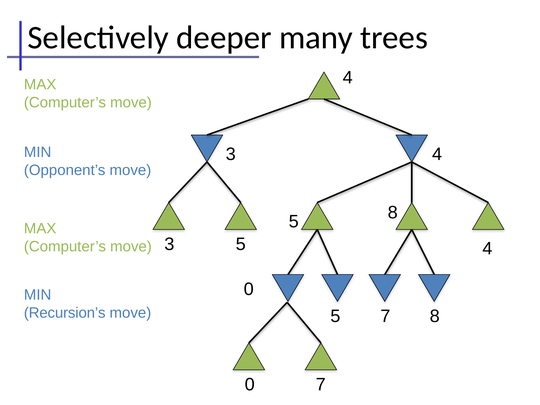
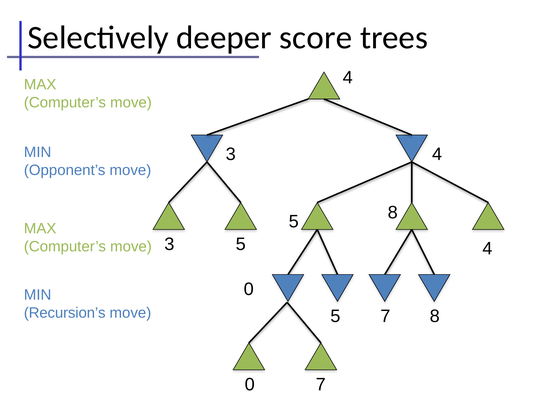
many: many -> score (316, 38)
